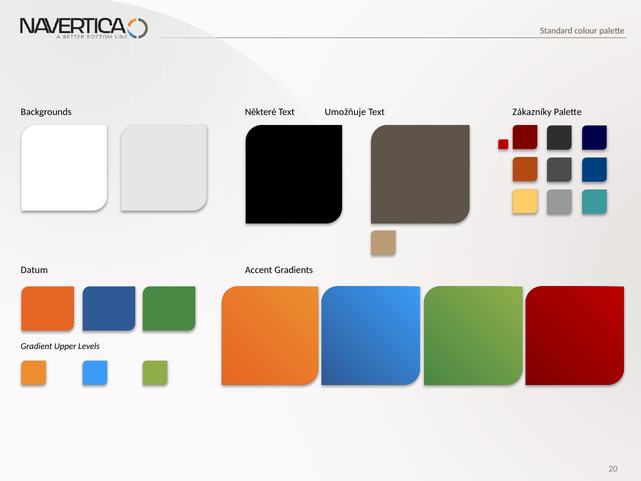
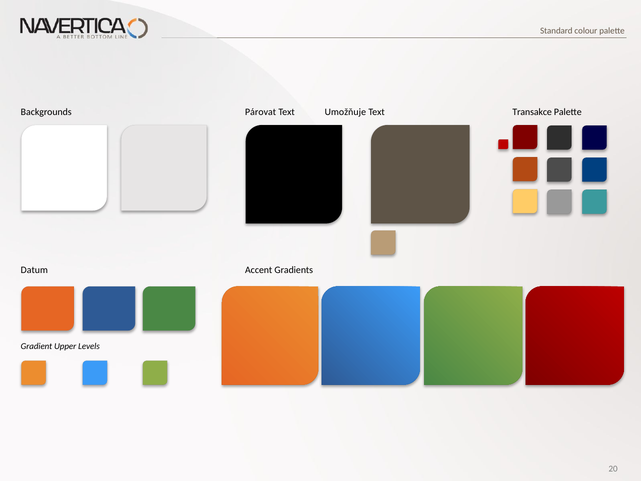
Některé: Některé -> Párovat (261, 112)
Zákazníky: Zákazníky -> Transakce (532, 112)
